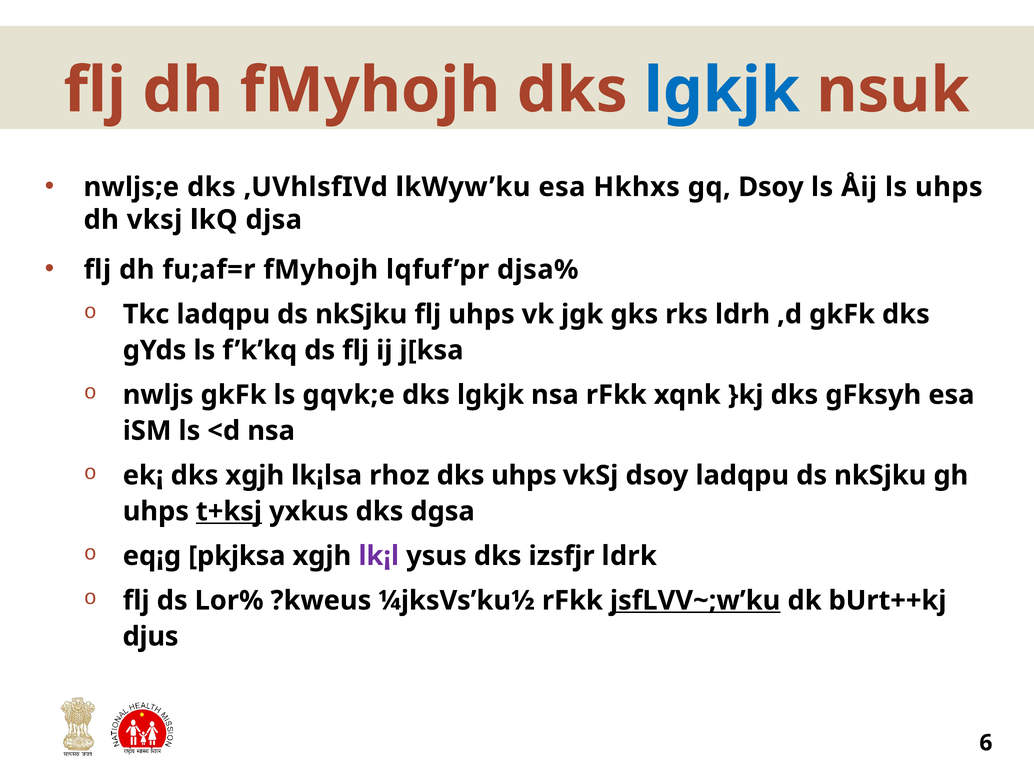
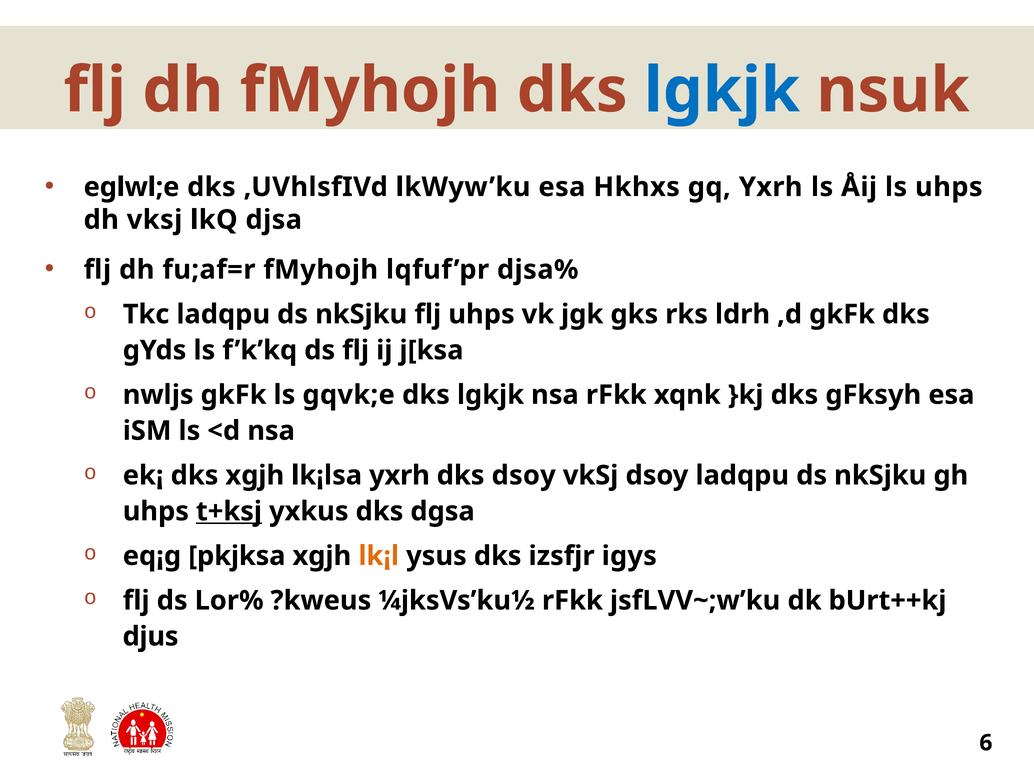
nwljs;e: nwljs;e -> eglwl;e (131, 187)
gq Dsoy: Dsoy -> Yxrh (771, 187)
lk¡lsa rhoz: rhoz -> yxrh (400, 476)
dks uhps: uhps -> dsoy (524, 476)
lk¡l colour: purple -> orange (379, 556)
ldrk: ldrk -> igys (629, 556)
jsfLVV~;w’ku underline: present -> none (695, 601)
